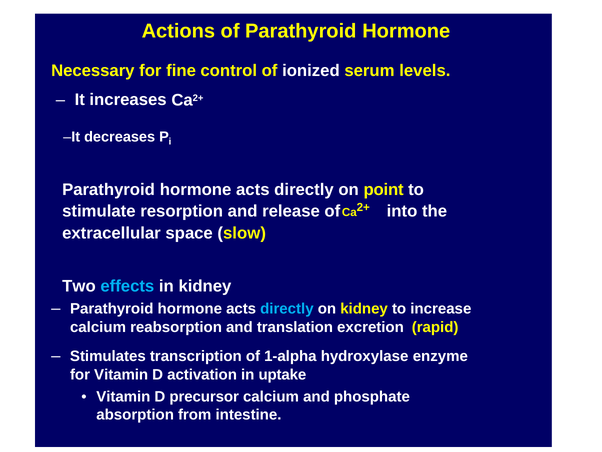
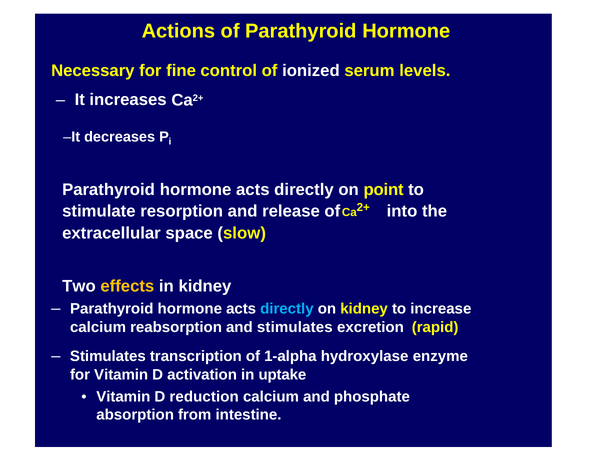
effects colour: light blue -> yellow (127, 286)
and translation: translation -> stimulates (295, 327)
precursor: precursor -> reduction (204, 396)
